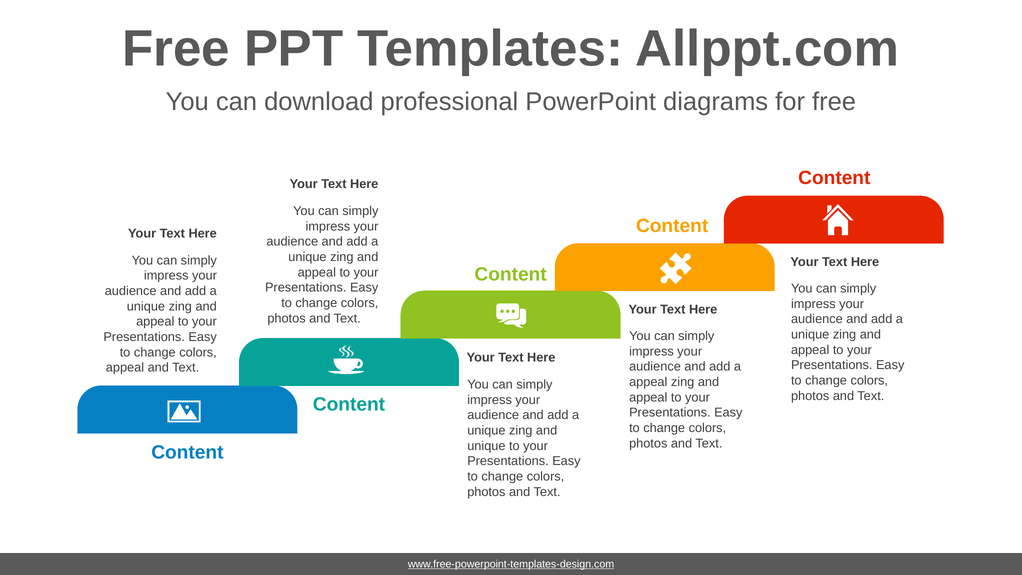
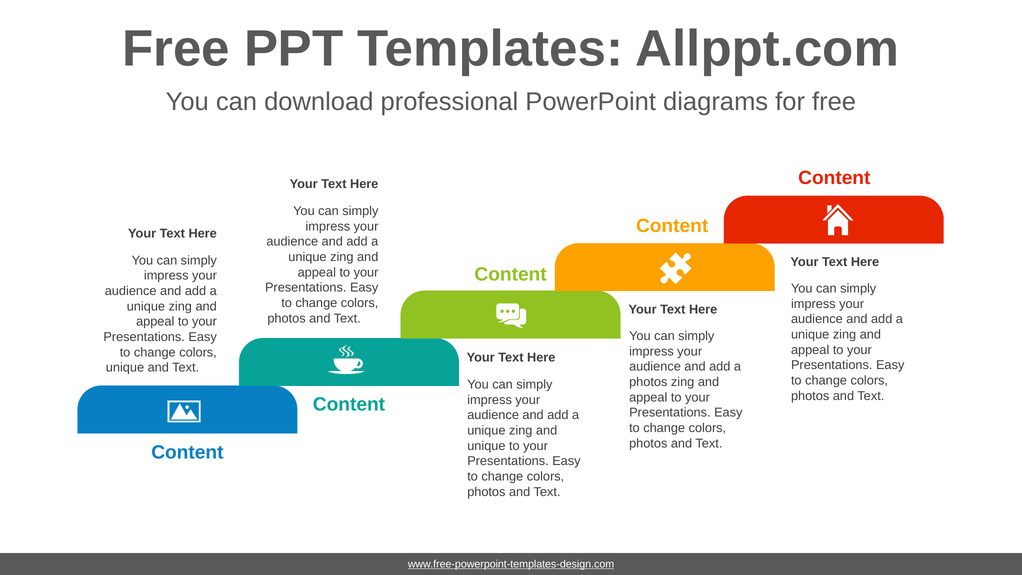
appeal: appeal -> unique (125, 368)
appeal: appeal -> photos (648, 382)
